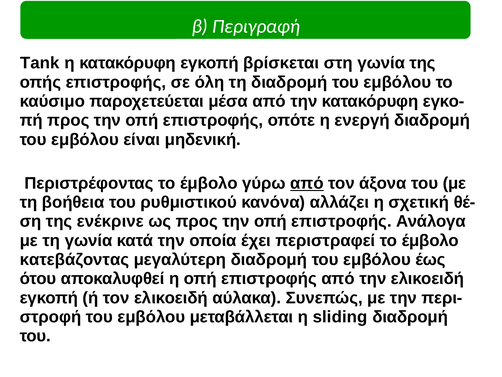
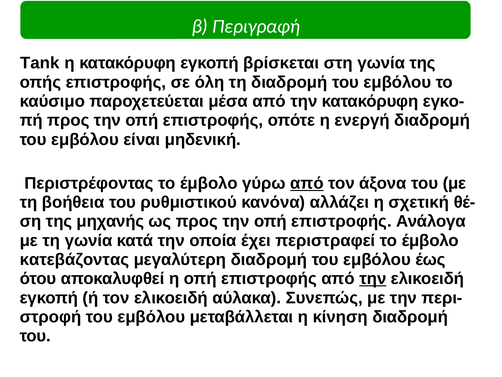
ενέκρινε: ενέκρινε -> μηχανής (110, 221)
την underline: none -> present (373, 278)
sliding: sliding -> κίνηση (340, 317)
